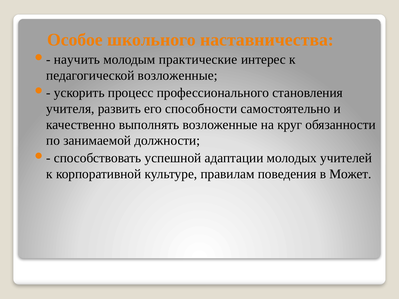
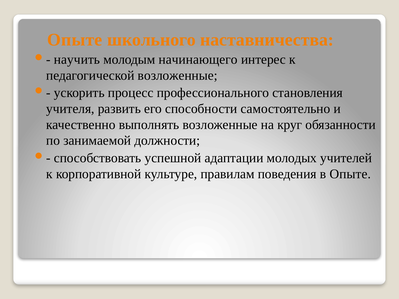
Особое: Особое -> Опыте (75, 40)
практические: практические -> начинающего (198, 60)
в Может: Может -> Опыте (350, 174)
